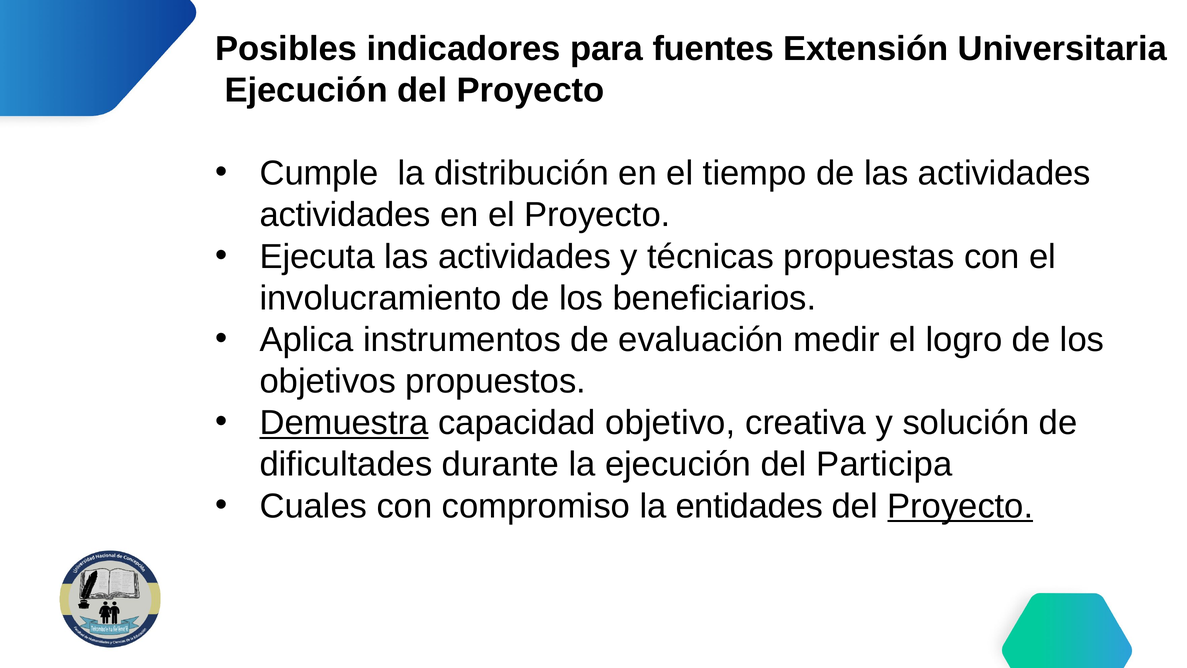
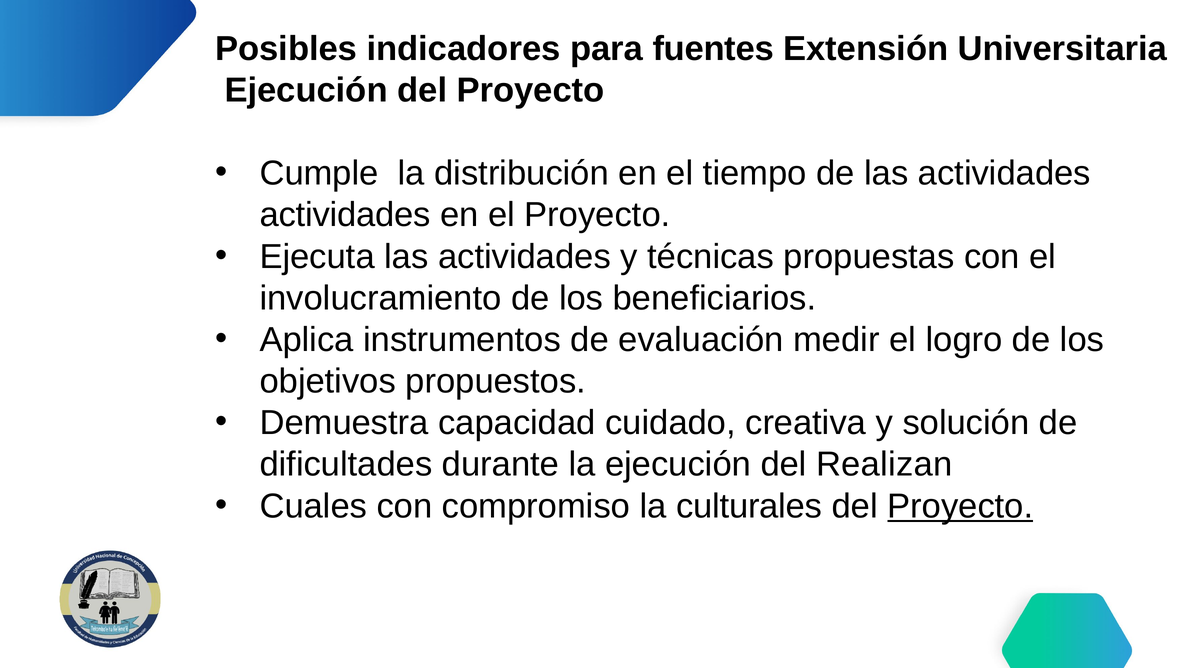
Demuestra underline: present -> none (344, 423)
objetivo: objetivo -> cuidado (670, 423)
Participa: Participa -> Realizan (884, 464)
entidades: entidades -> culturales (749, 506)
